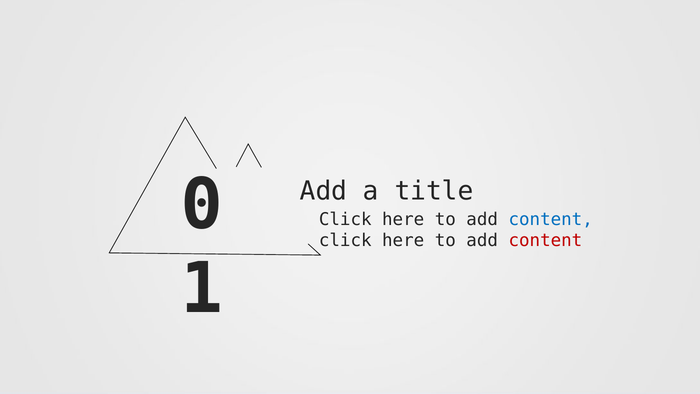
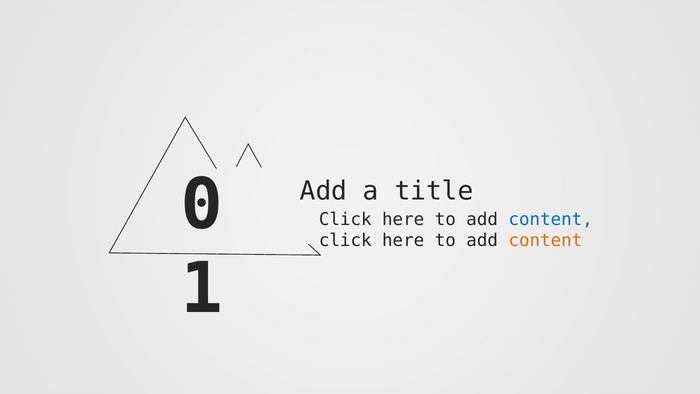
content colour: red -> orange (545, 240)
